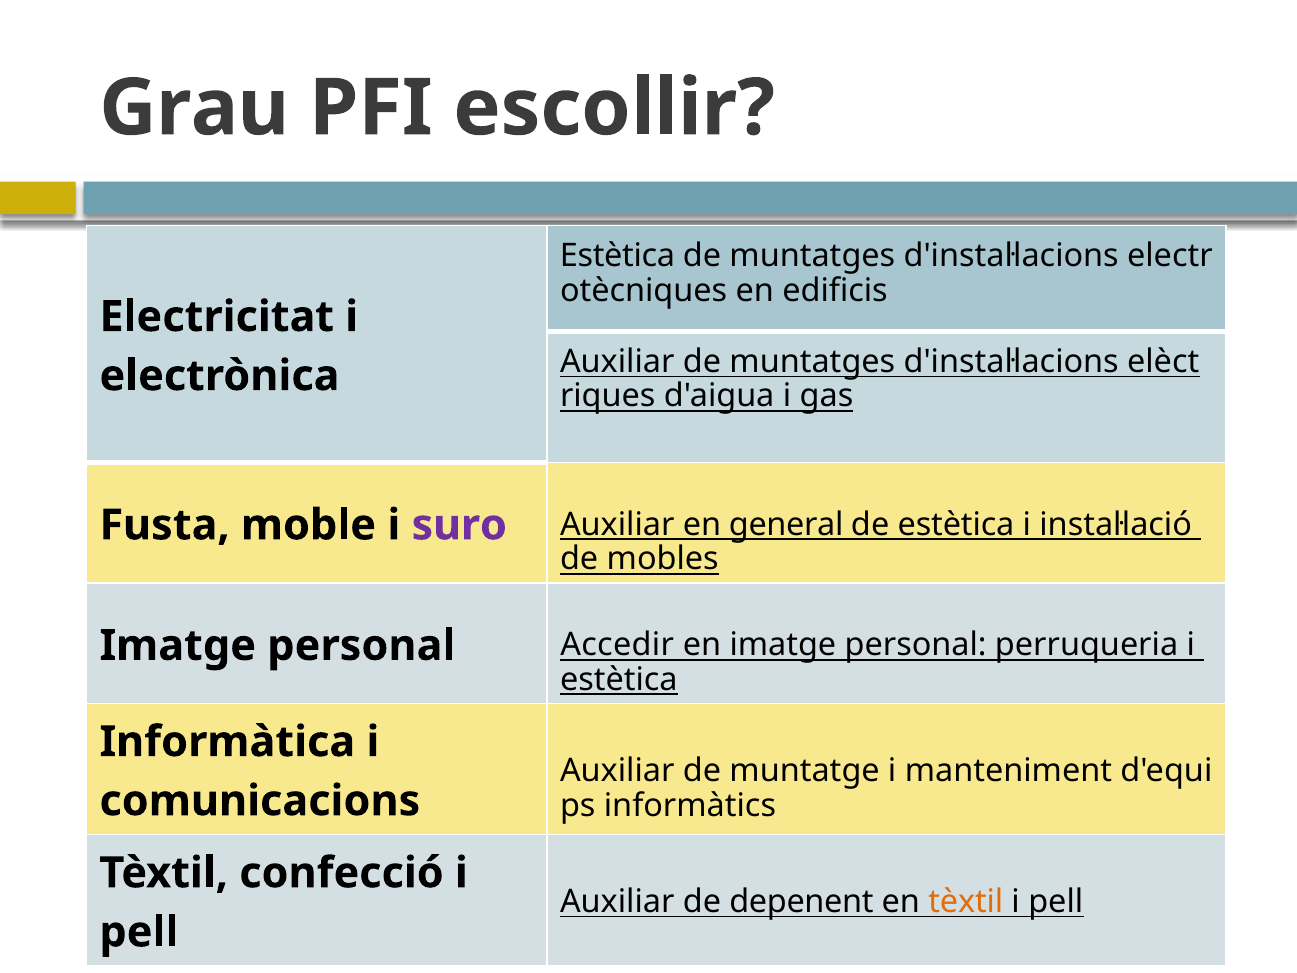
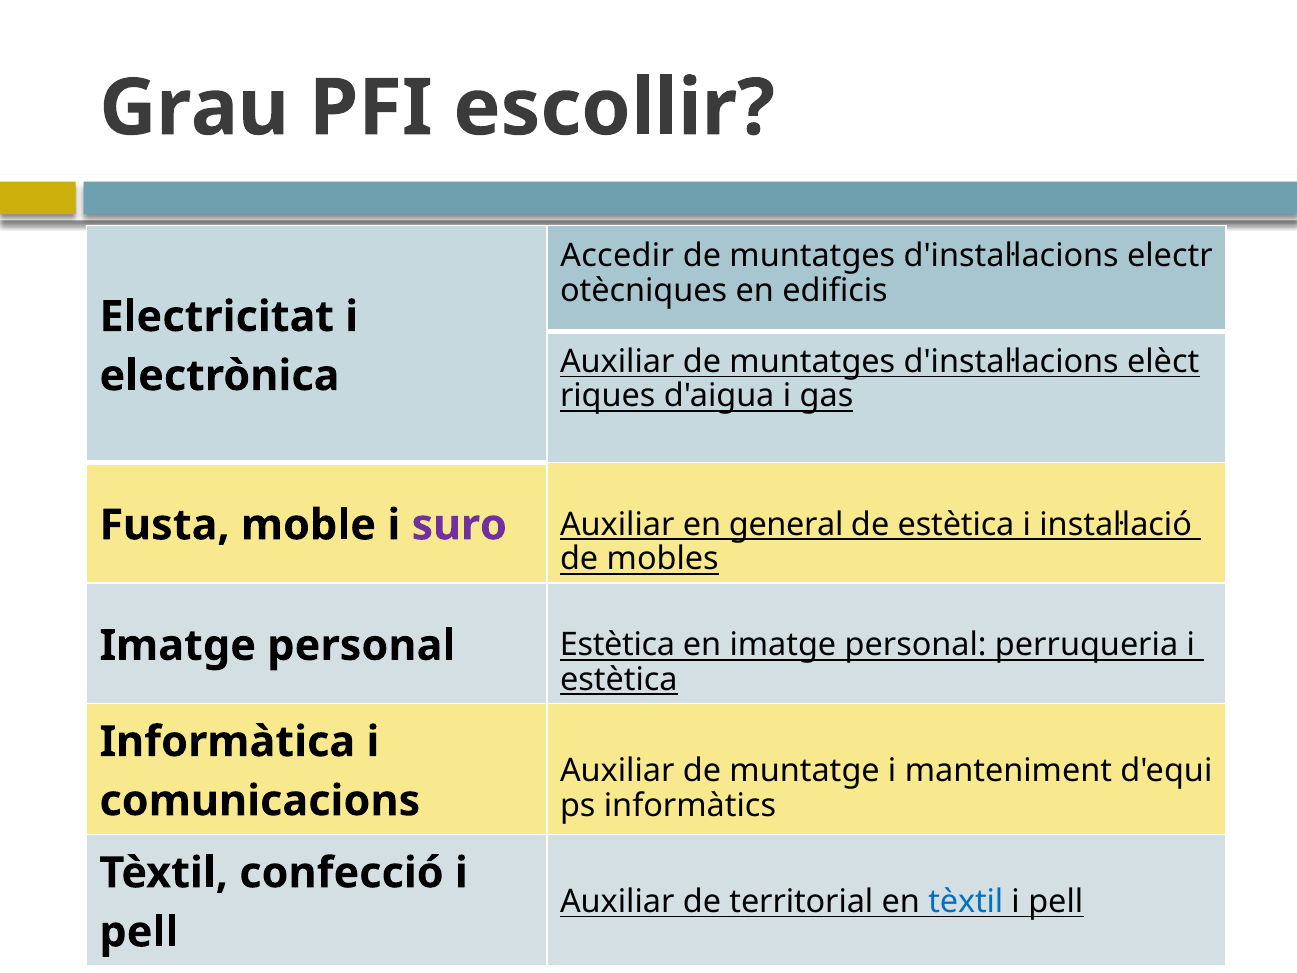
Estètica: Estètica -> Accedir (617, 256)
personal Accedir: Accedir -> Estètica (617, 645)
depenent: depenent -> territorial (801, 902)
tèxtil colour: orange -> blue (966, 902)
